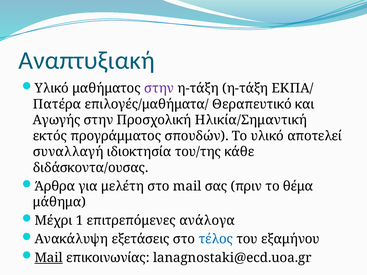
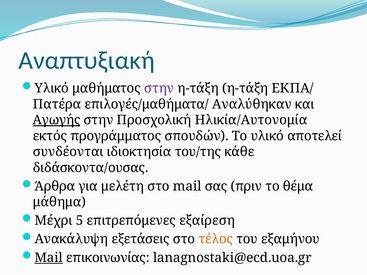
Θεραπευτικό: Θεραπευτικό -> Αναλύθηκαν (252, 104)
Αγωγής underline: none -> present (57, 120)
Ηλικία/Σημαντική: Ηλικία/Σημαντική -> Ηλικία/Αυτονομία (251, 120)
συναλλαγή: συναλλαγή -> συνδέονται (68, 152)
1: 1 -> 5 (80, 221)
ανάλογα: ανάλογα -> εξαίρεση (207, 221)
τέλος colour: blue -> orange (216, 239)
